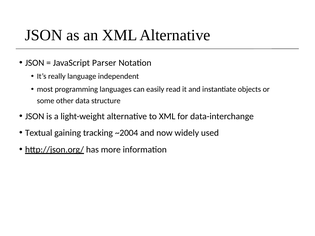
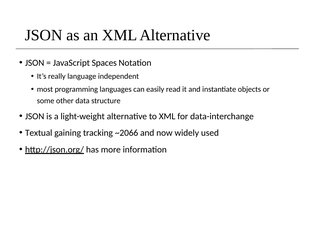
Parser: Parser -> Spaces (104, 63)
~2004: ~2004 -> ~2066 (127, 133)
